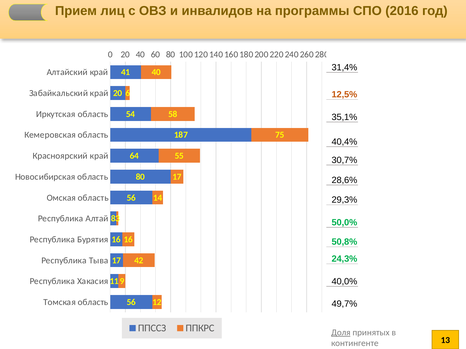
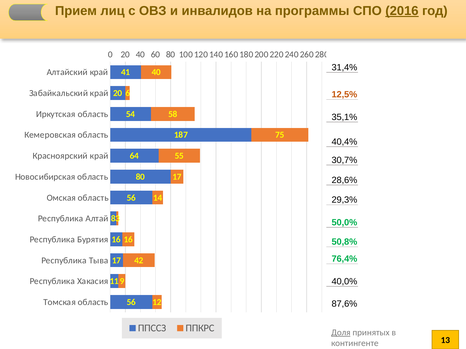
2016 underline: none -> present (402, 11)
24,3%: 24,3% -> 76,4% (344, 259)
49,7%: 49,7% -> 87,6% (344, 304)
